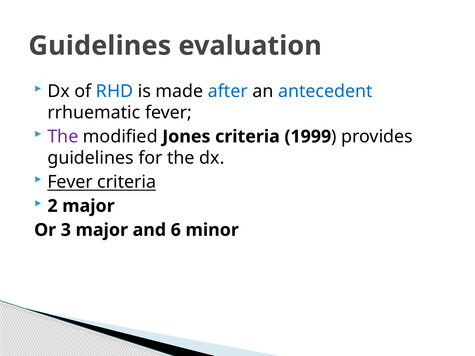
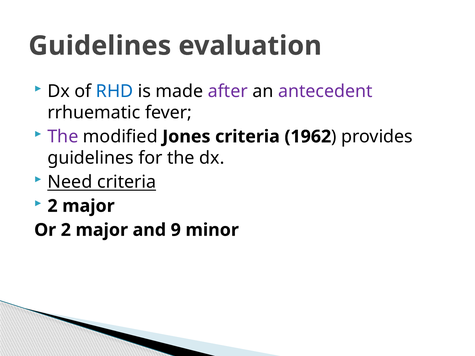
after colour: blue -> purple (228, 91)
antecedent colour: blue -> purple (325, 91)
1999: 1999 -> 1962 (308, 137)
Fever: Fever -> Need (70, 182)
Or 3: 3 -> 2 (66, 230)
6: 6 -> 9 (176, 230)
